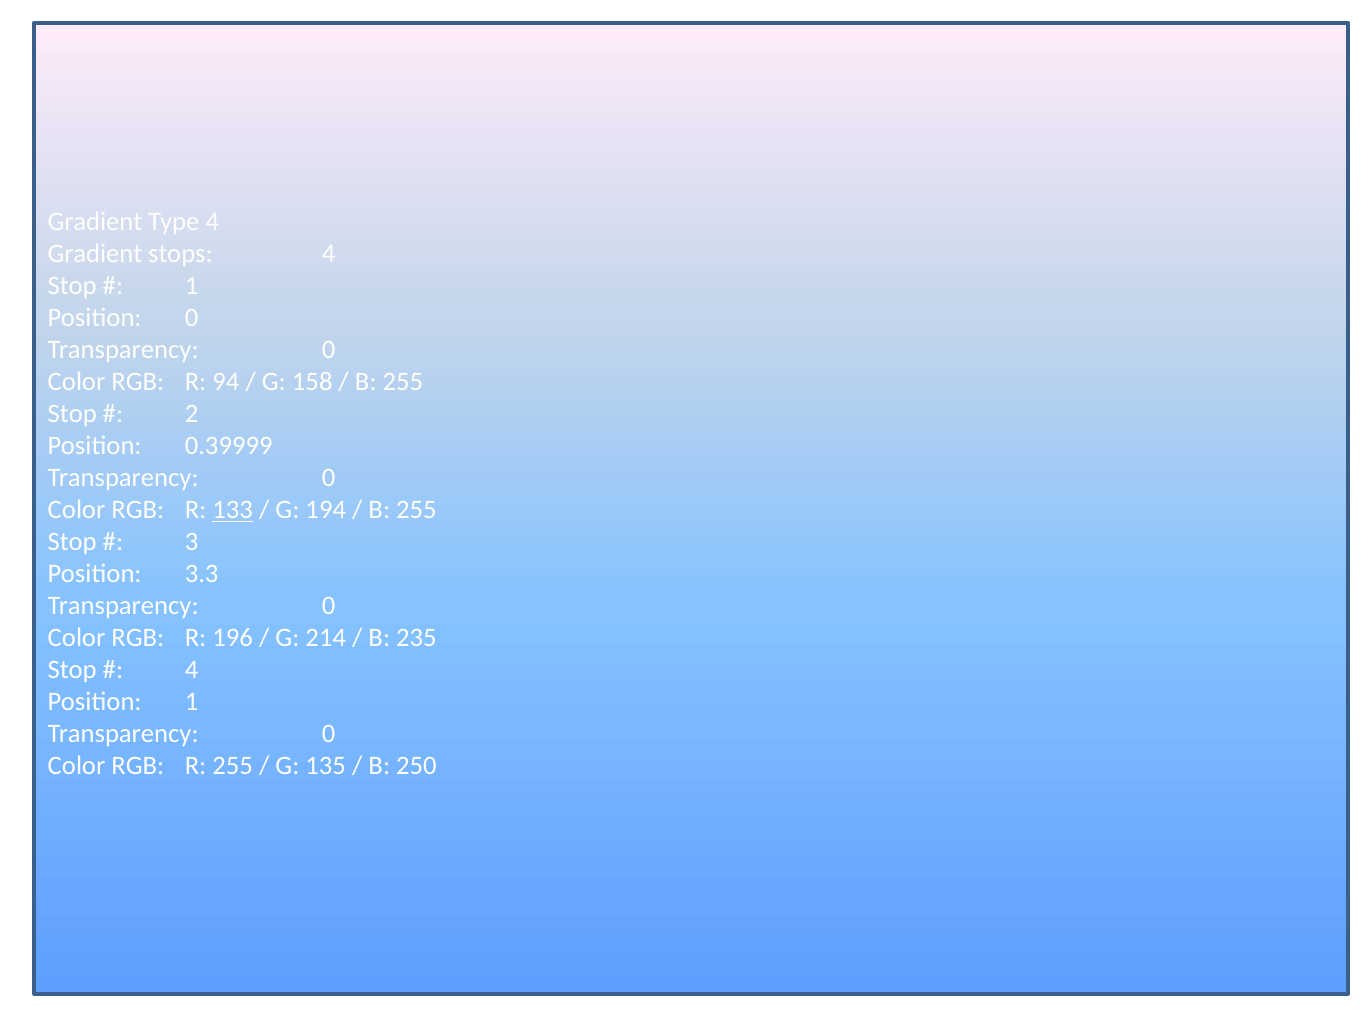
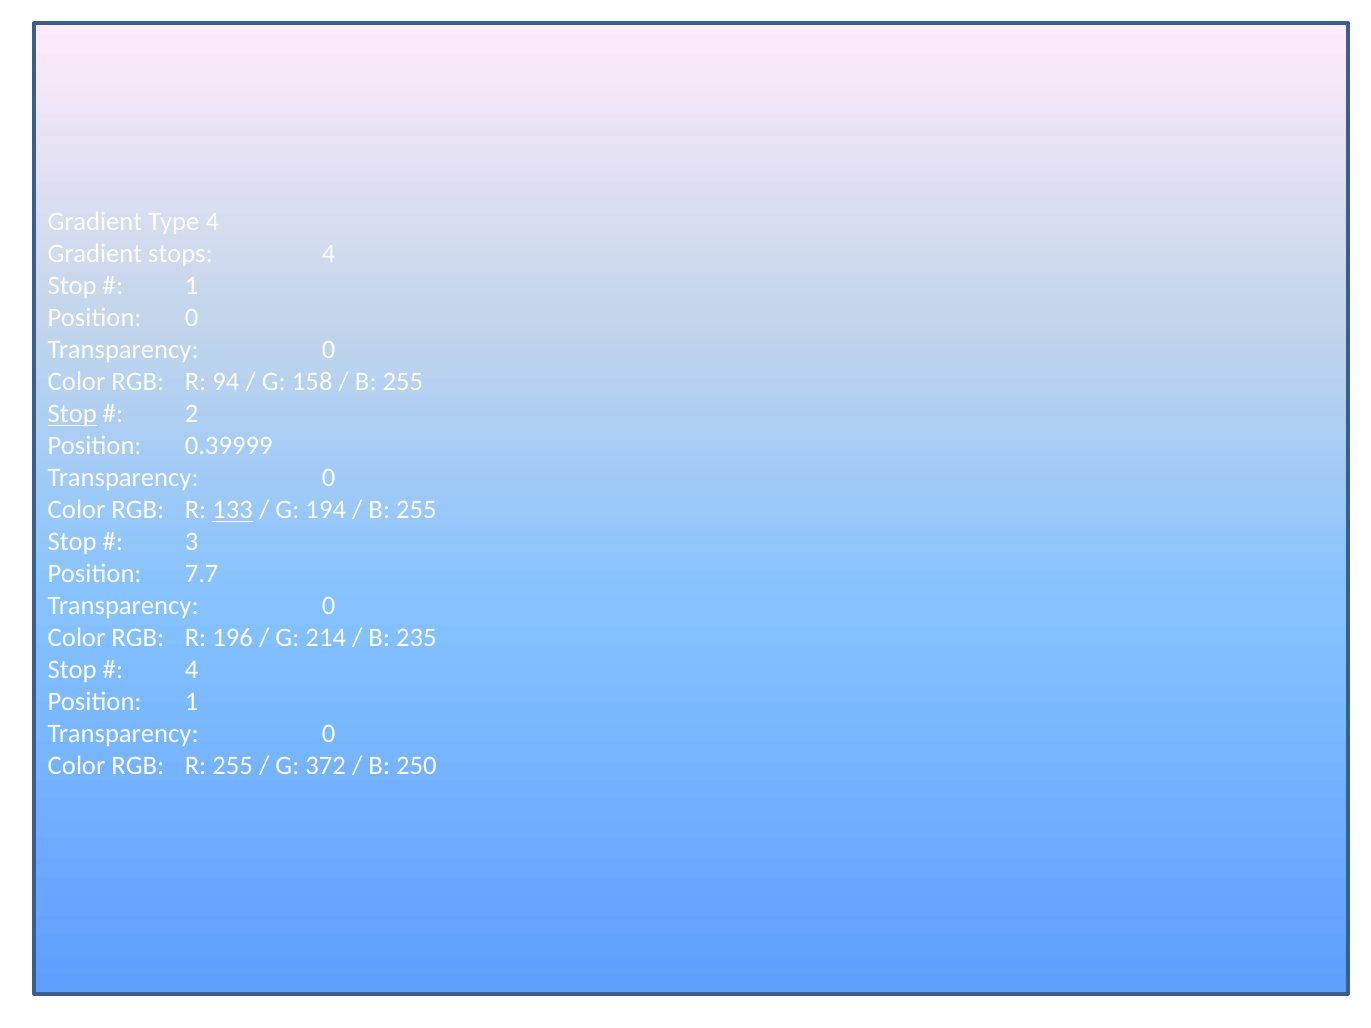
Stop underline: none -> present (72, 414)
3.3: 3.3 -> 7.7 (202, 574)
135: 135 -> 372 (326, 766)
